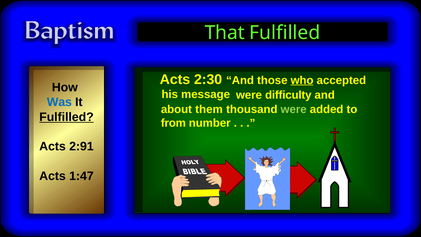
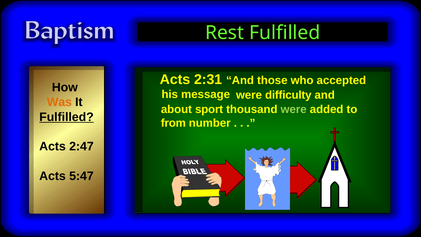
That: That -> Rest (225, 33)
2:30: 2:30 -> 2:31 (208, 79)
who underline: present -> none (302, 80)
Was colour: blue -> orange (59, 102)
them: them -> sport (209, 109)
2:91: 2:91 -> 2:47 (81, 146)
1:47: 1:47 -> 5:47 (81, 176)
